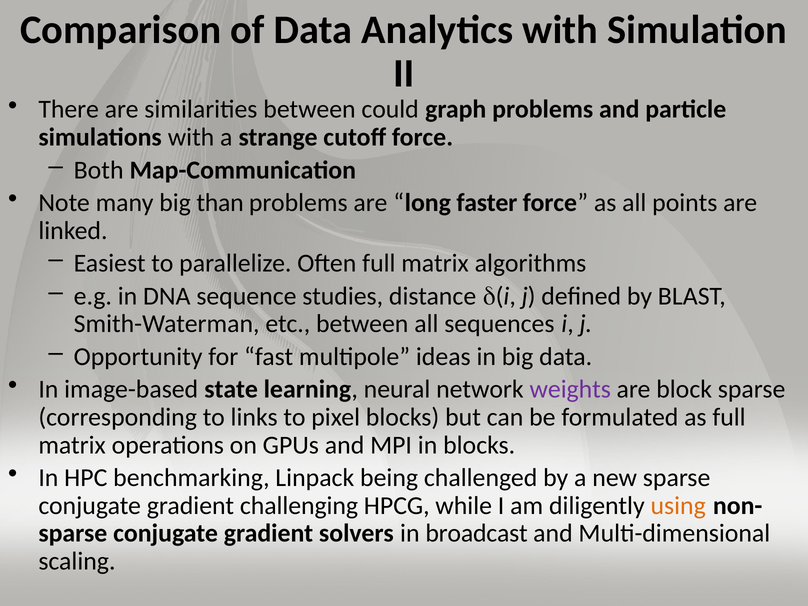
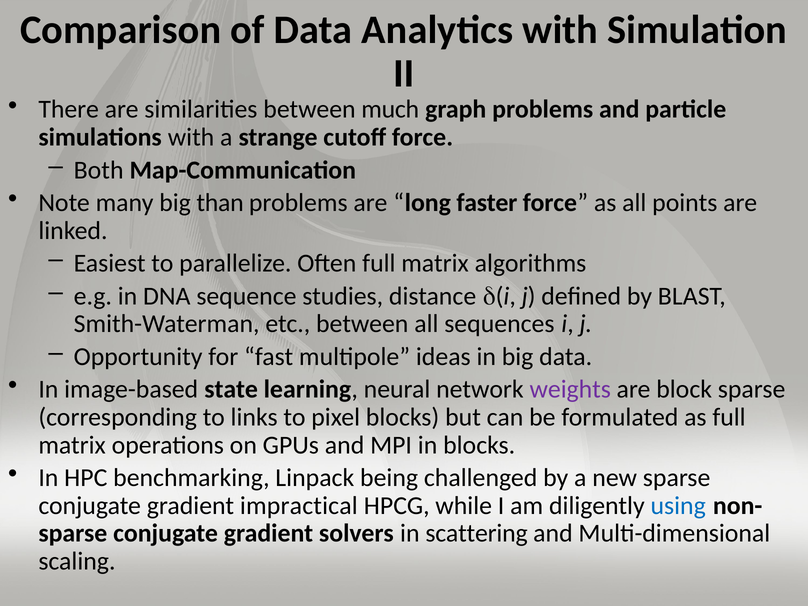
could: could -> much (390, 109)
challenging: challenging -> impractical (299, 506)
using colour: orange -> blue (678, 506)
broadcast: broadcast -> scattering (477, 533)
